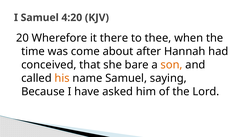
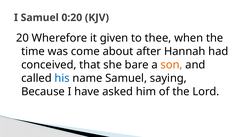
4:20: 4:20 -> 0:20 (72, 18)
there: there -> given (114, 38)
his colour: orange -> blue (62, 78)
